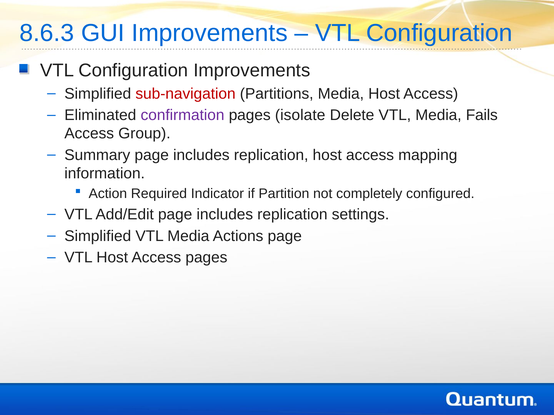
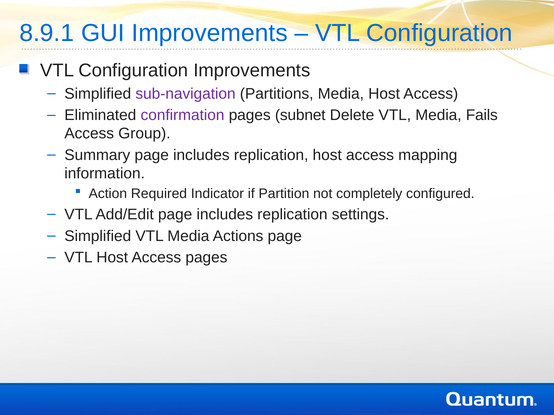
8.6.3: 8.6.3 -> 8.9.1 (47, 33)
sub-navigation colour: red -> purple (186, 94)
isolate: isolate -> subnet (300, 115)
